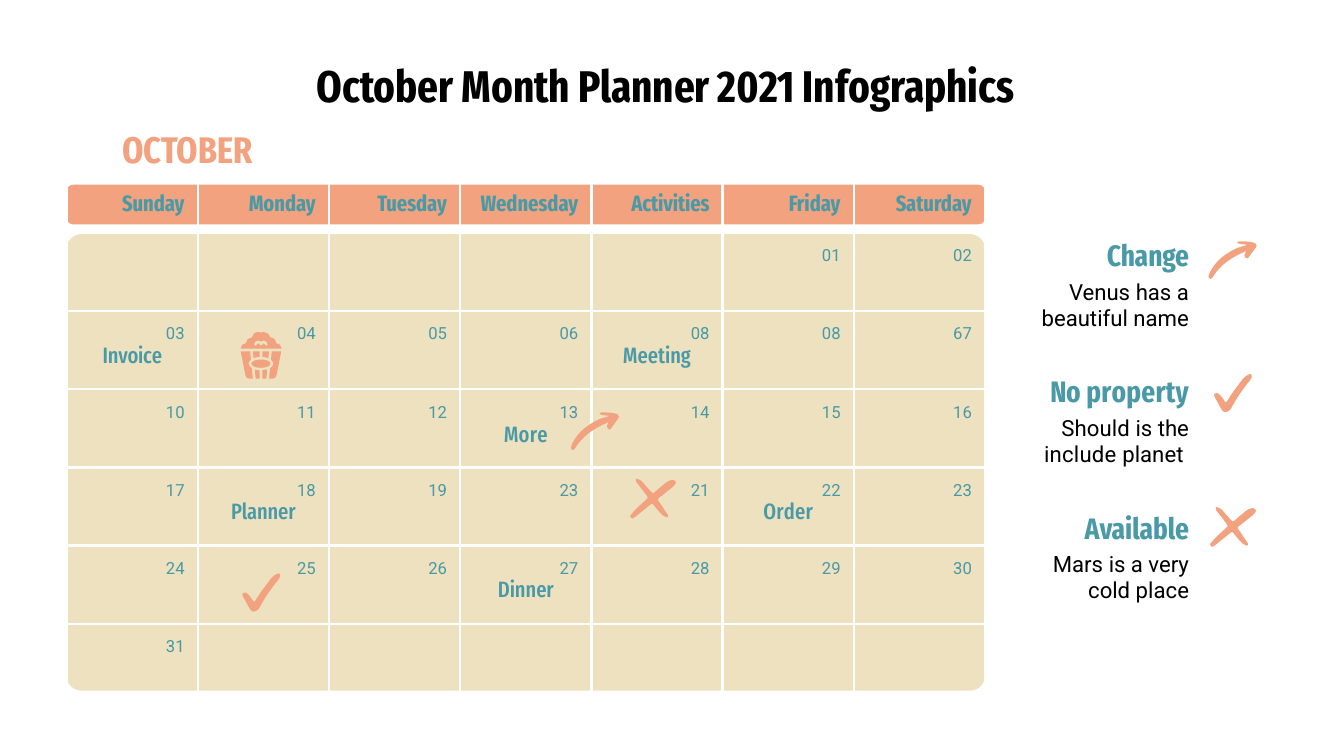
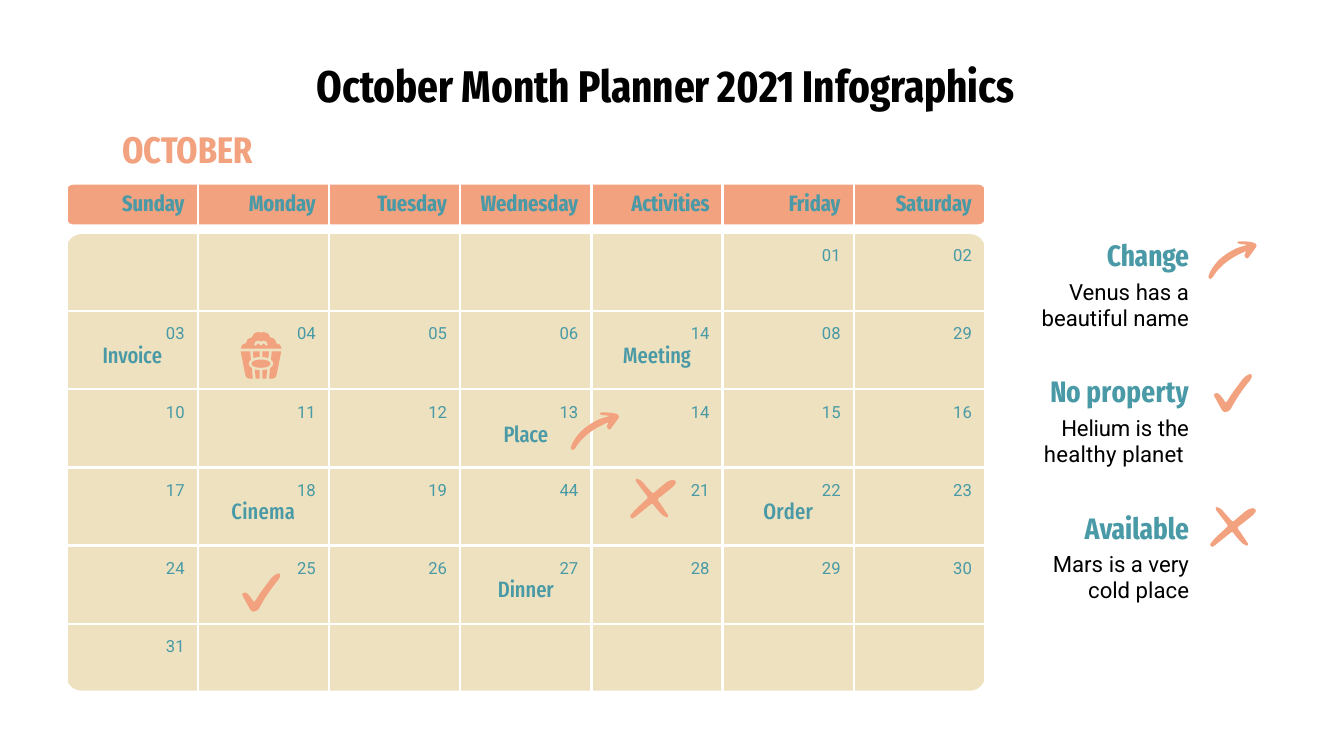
06 08: 08 -> 14 (700, 334)
08 67: 67 -> 29 (963, 334)
Should: Should -> Helium (1096, 429)
More: More -> Place (526, 435)
include: include -> healthy (1080, 455)
19 23: 23 -> 44 (569, 491)
Planner: Planner -> Cinema (263, 512)
